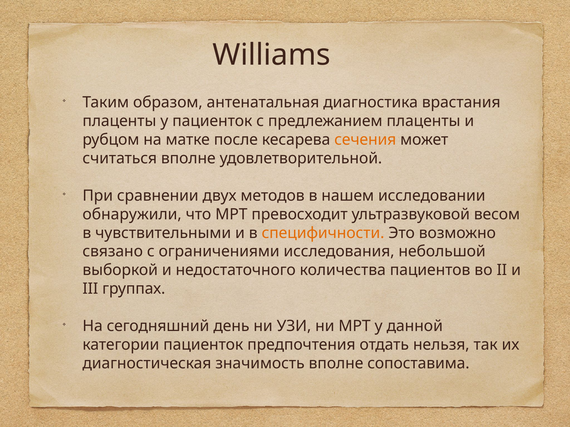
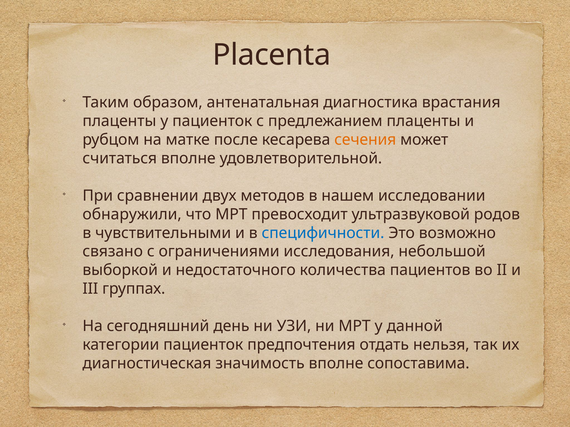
Williams: Williams -> Placenta (272, 55)
весом: весом -> родов (497, 214)
специфичности colour: orange -> blue (323, 233)
